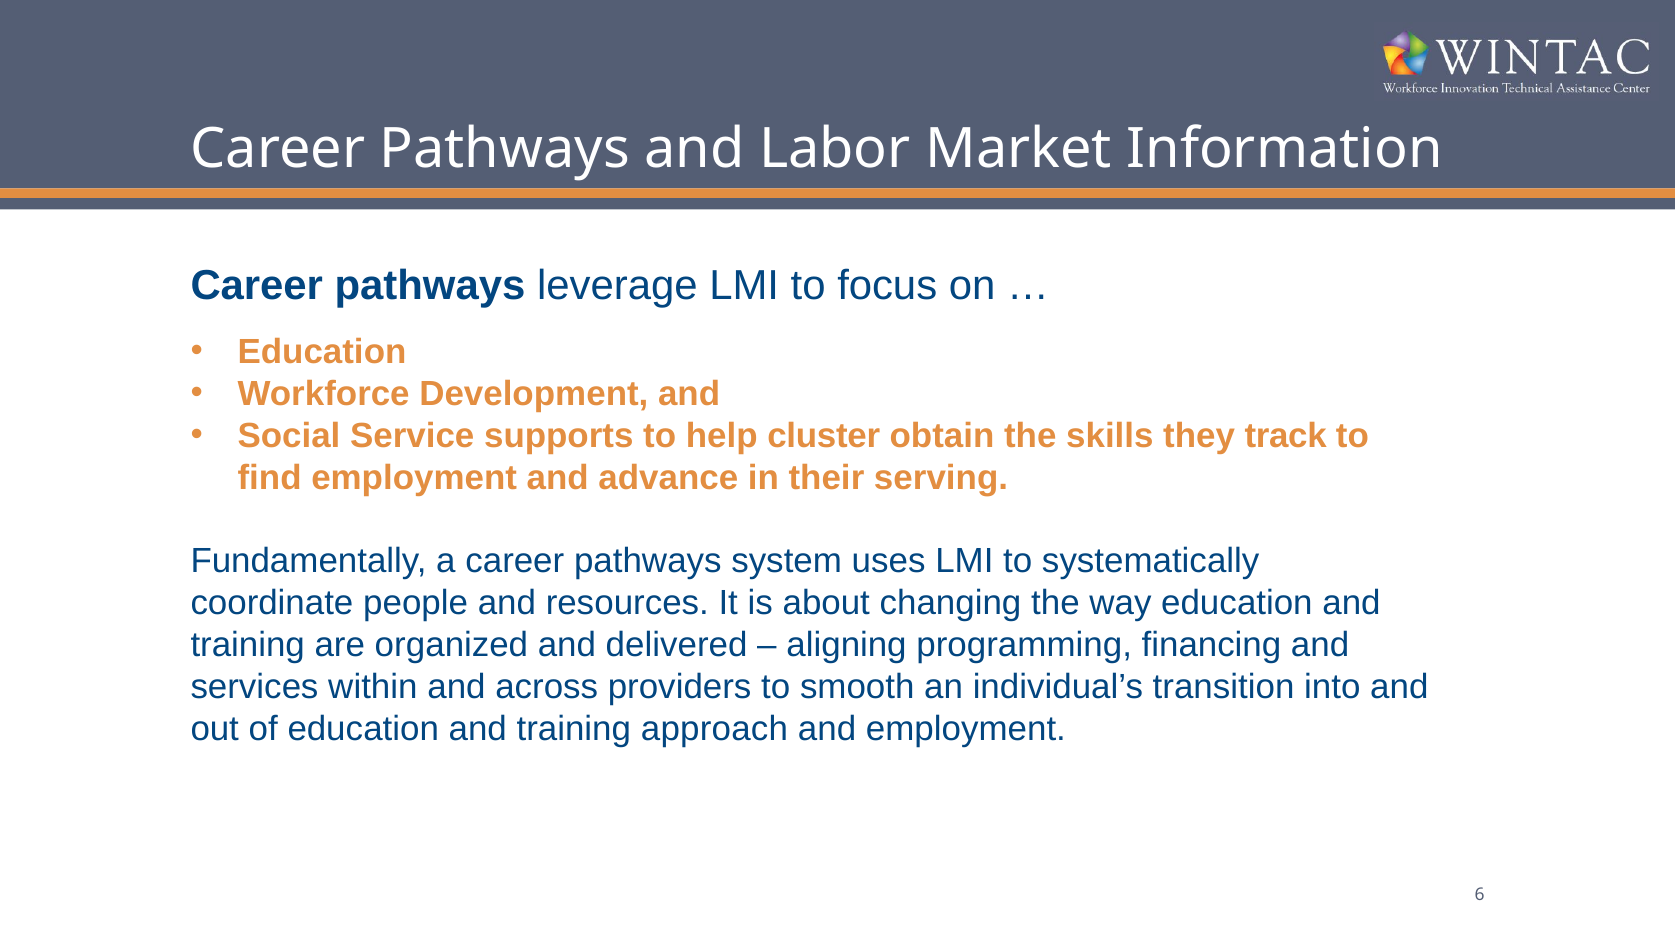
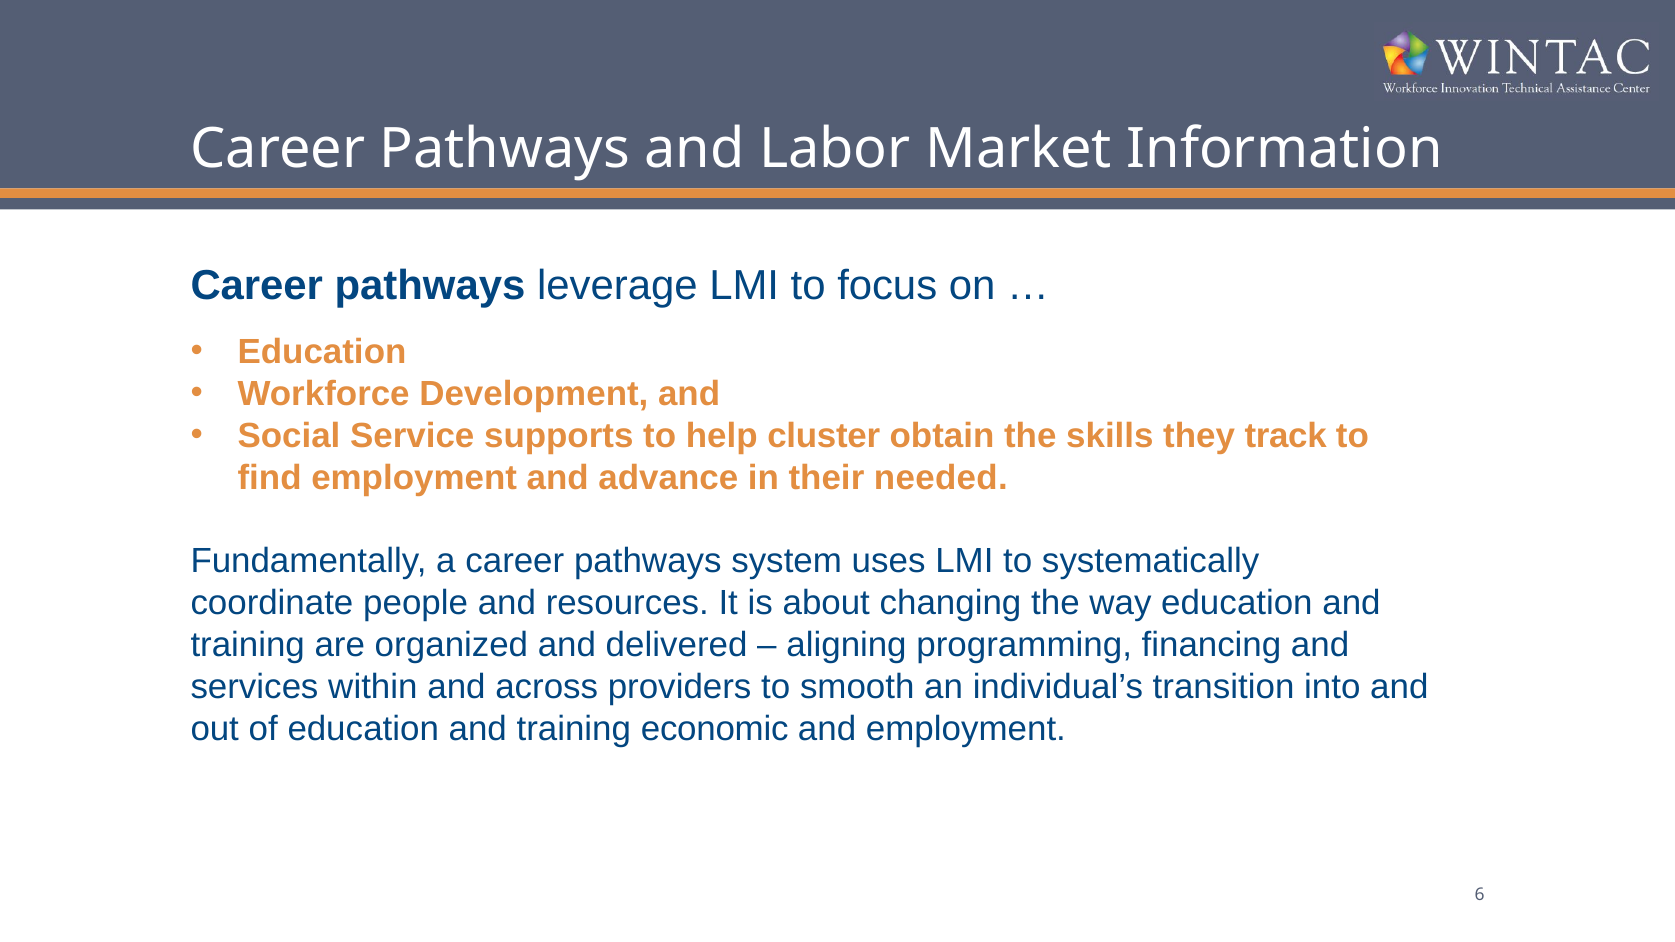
serving: serving -> needed (941, 478)
approach: approach -> economic (715, 729)
